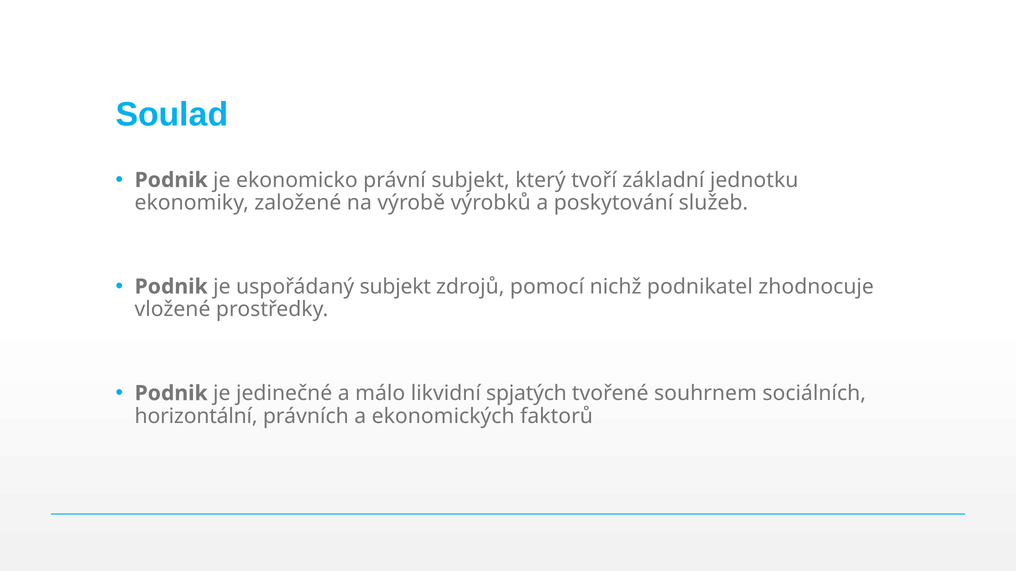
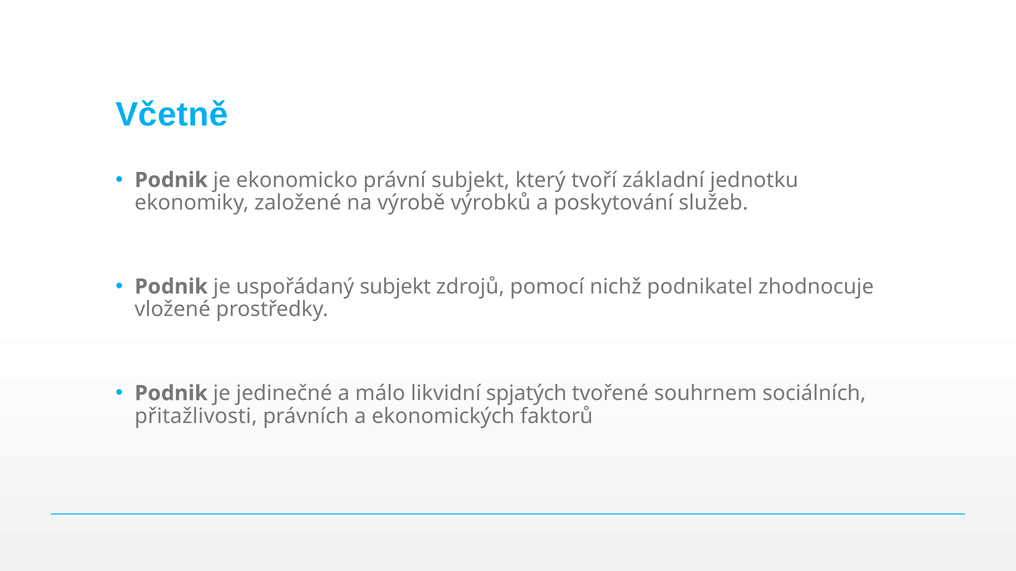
Soulad: Soulad -> Včetně (172, 115)
horizontální: horizontální -> přitažlivosti (196, 416)
